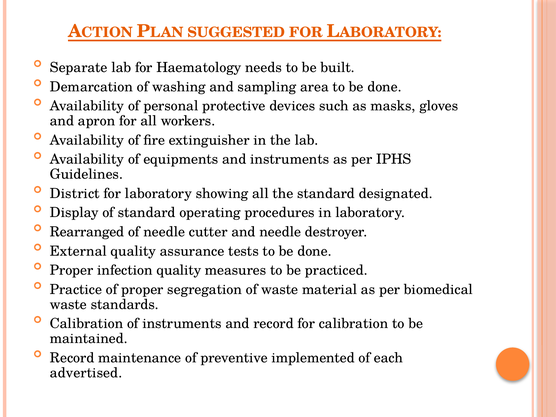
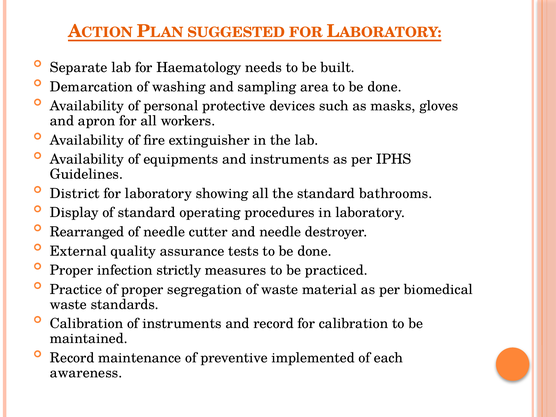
designated: designated -> bathrooms (396, 194)
infection quality: quality -> strictly (179, 270)
advertised: advertised -> awareness (86, 373)
